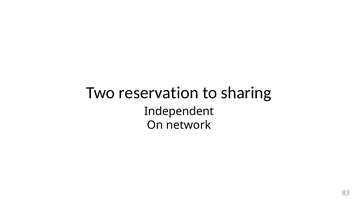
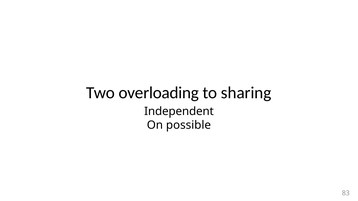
reservation: reservation -> overloading (159, 93)
network: network -> possible (188, 125)
